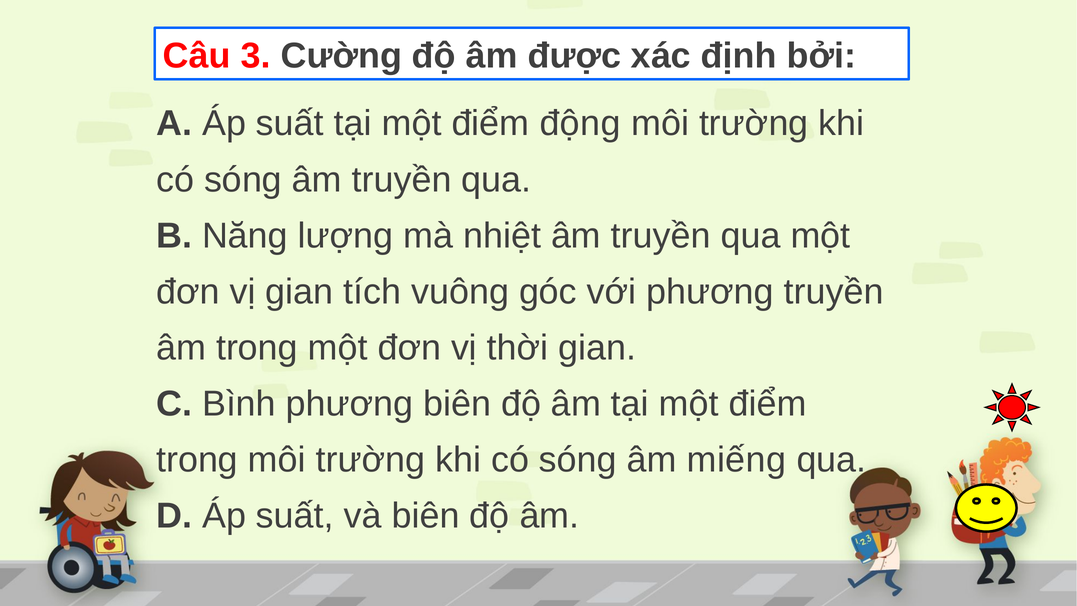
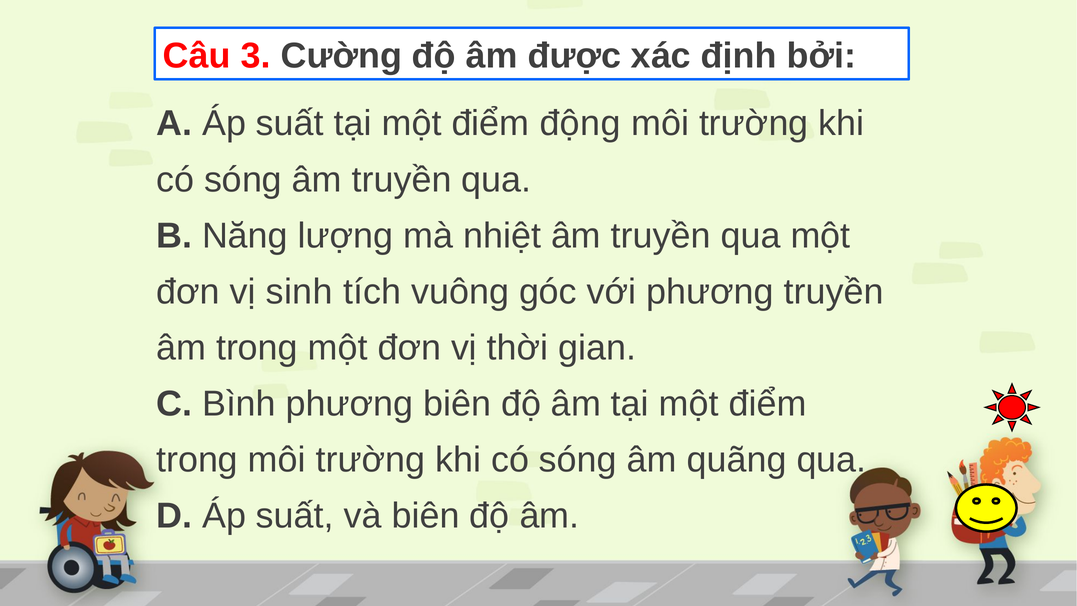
vị gian: gian -> sinh (299, 292)
miếng: miếng -> quãng (737, 460)
